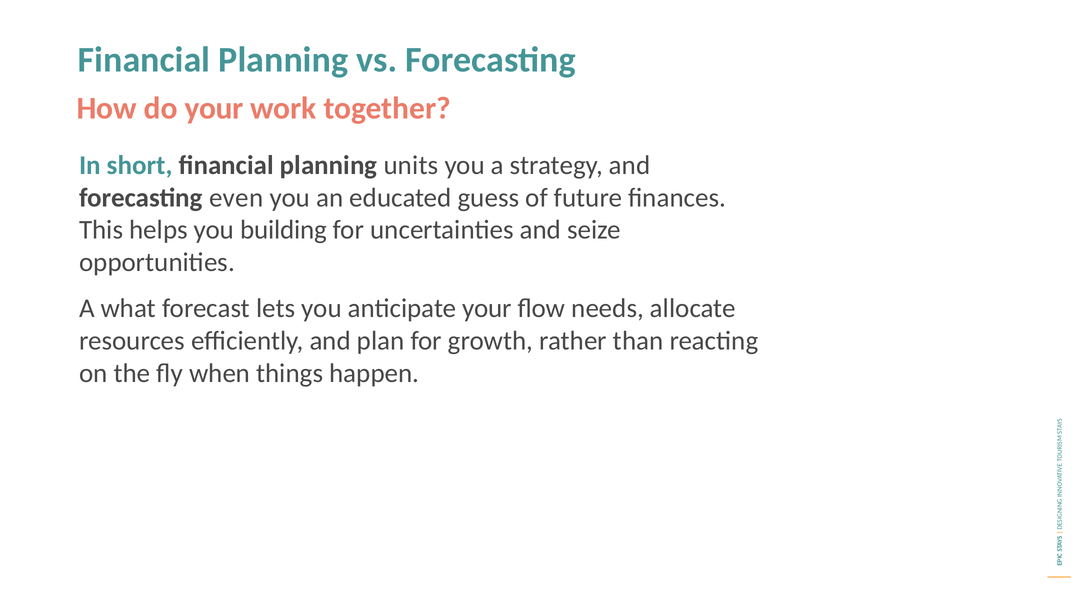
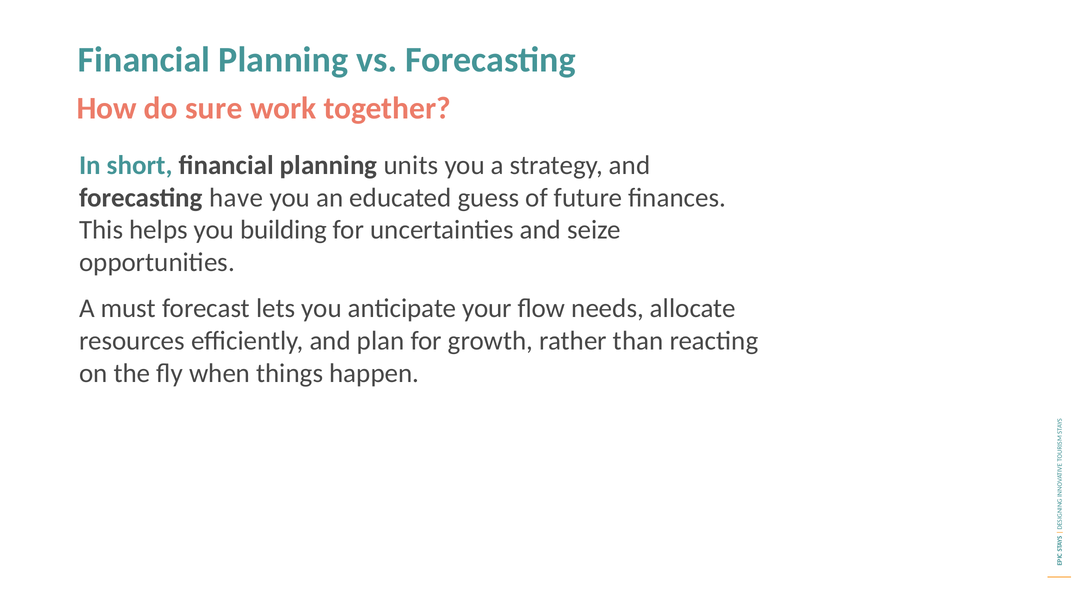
do your: your -> sure (214, 109)
even: even -> have (236, 198)
what: what -> must (128, 308)
